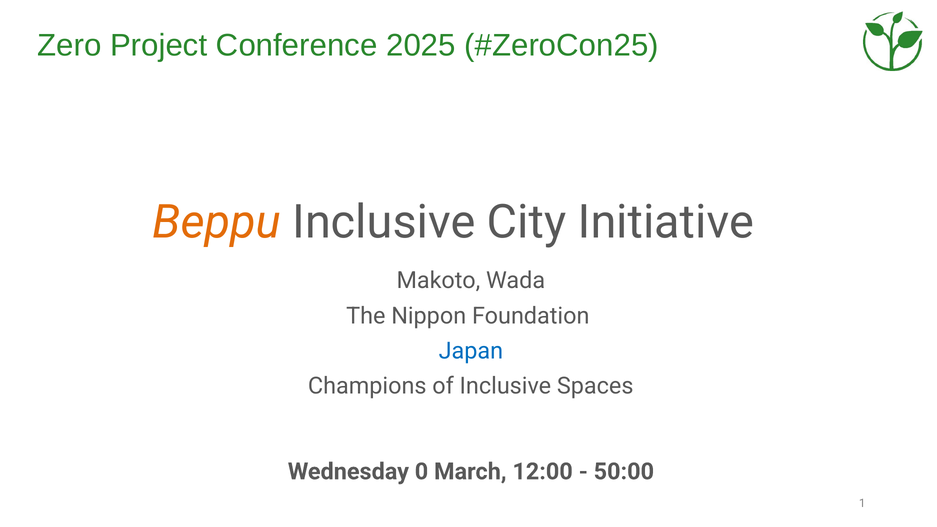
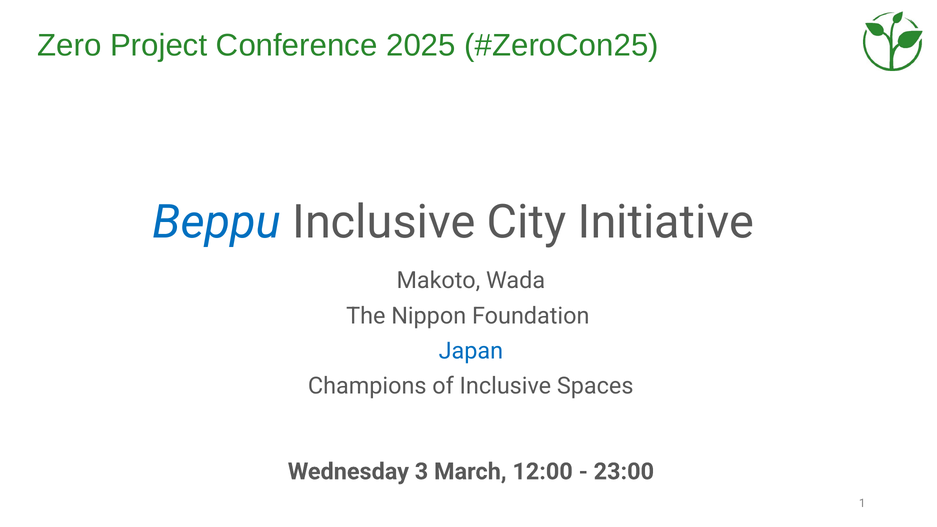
Beppu colour: orange -> blue (216, 223)
0: 0 -> 3 (421, 472)
50:00: 50:00 -> 23:00 (624, 472)
